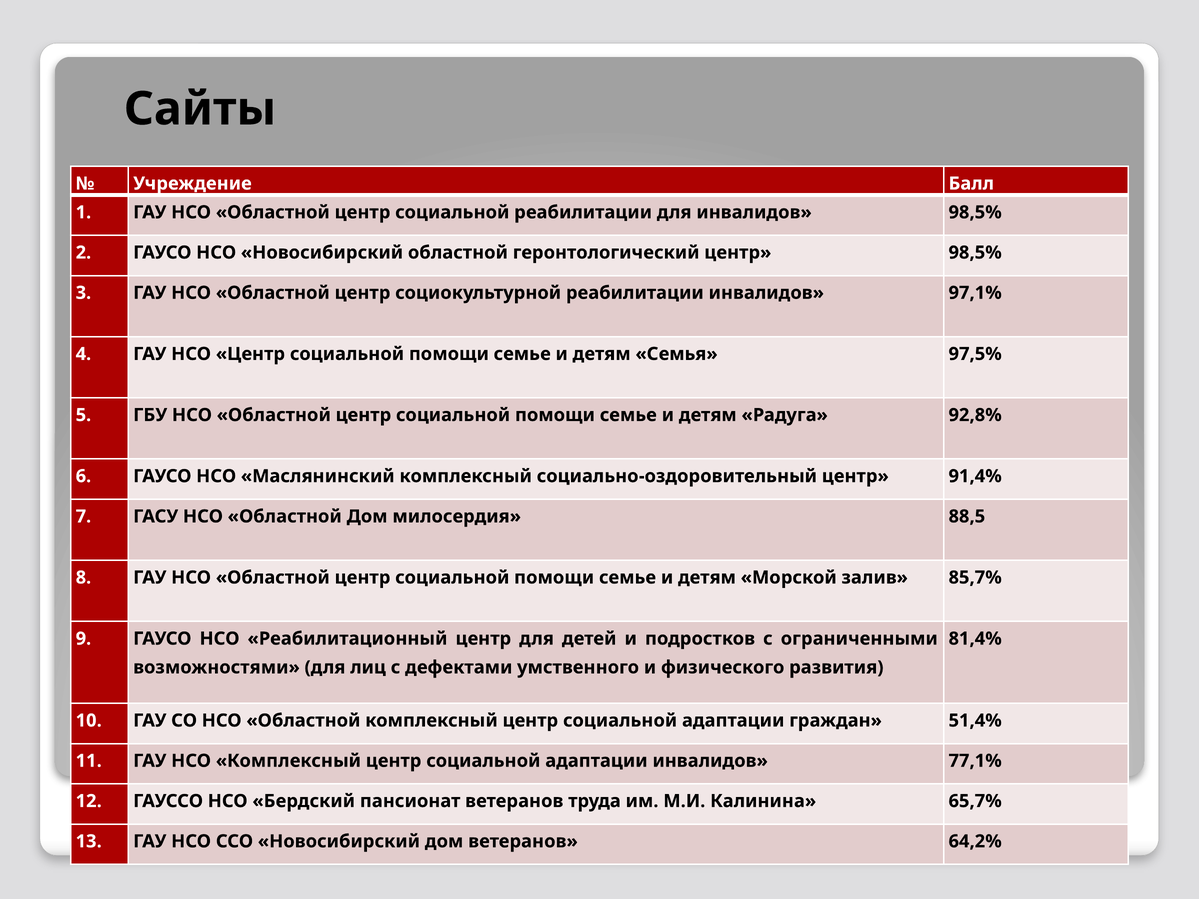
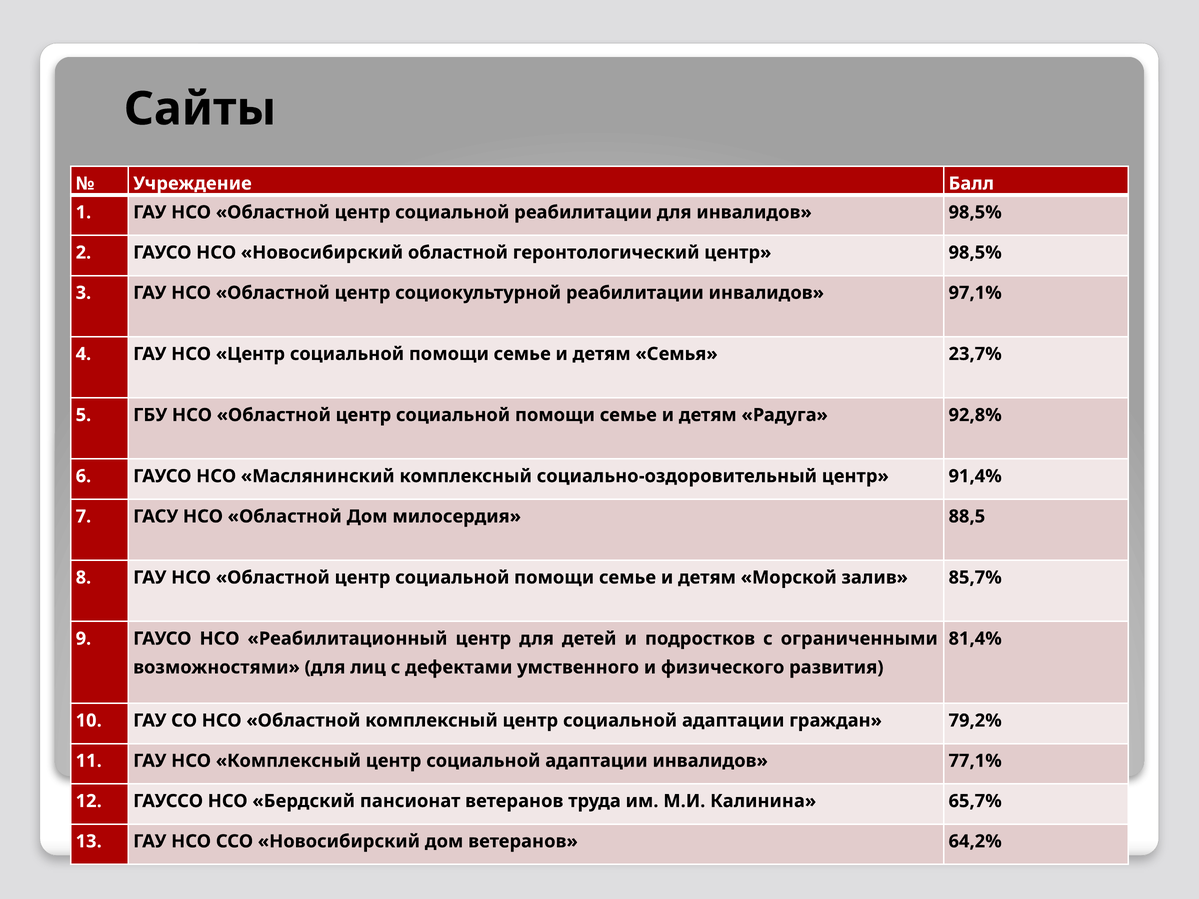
97,5%: 97,5% -> 23,7% (975, 354)
51,4%: 51,4% -> 79,2% (975, 721)
